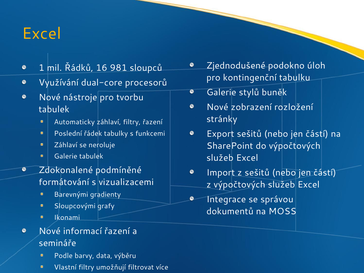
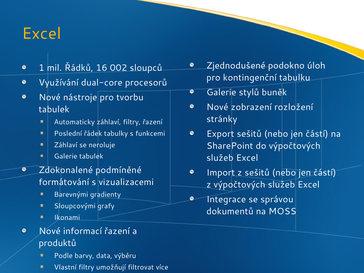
981: 981 -> 002 (119, 68)
semináře: semináře -> produktů (57, 243)
